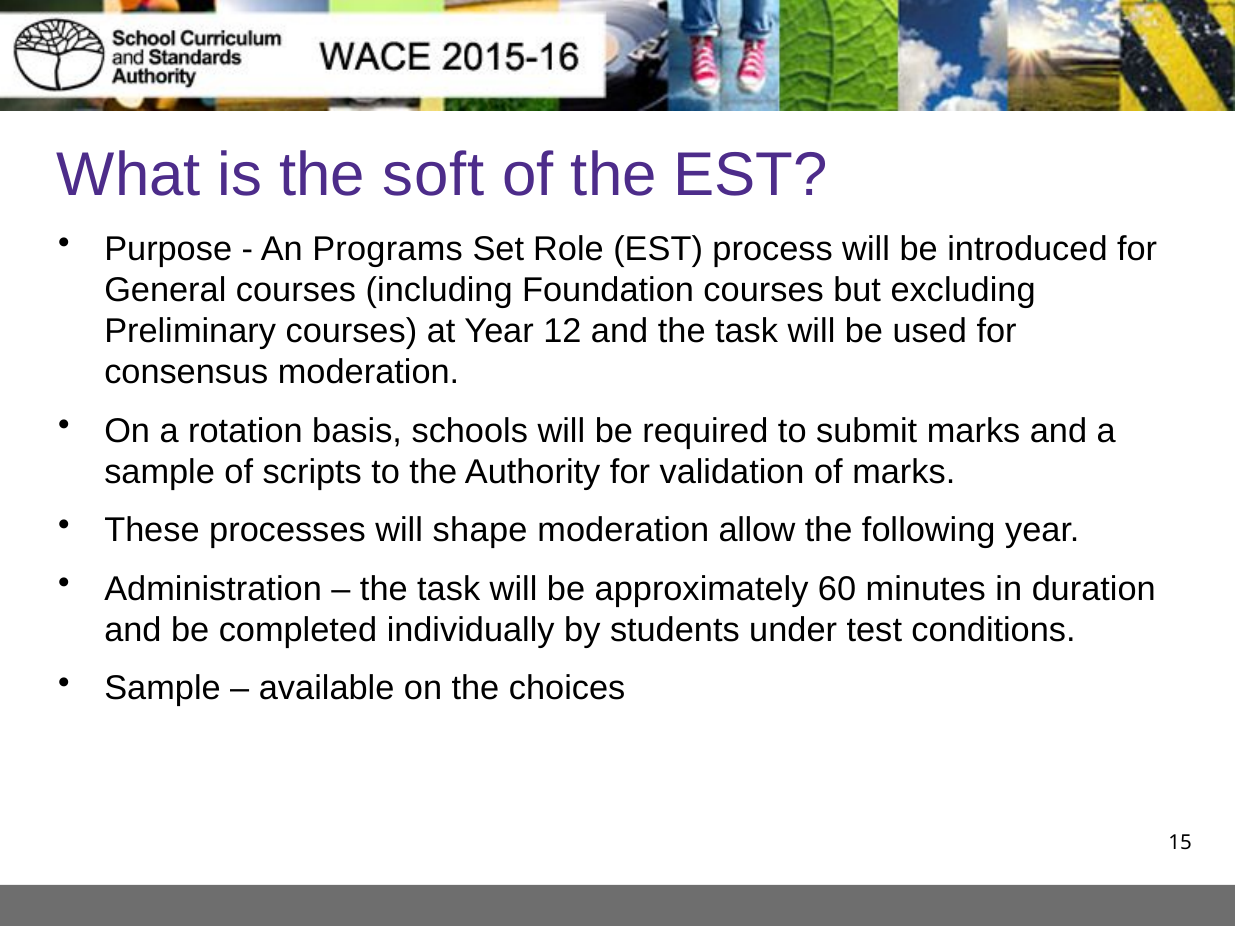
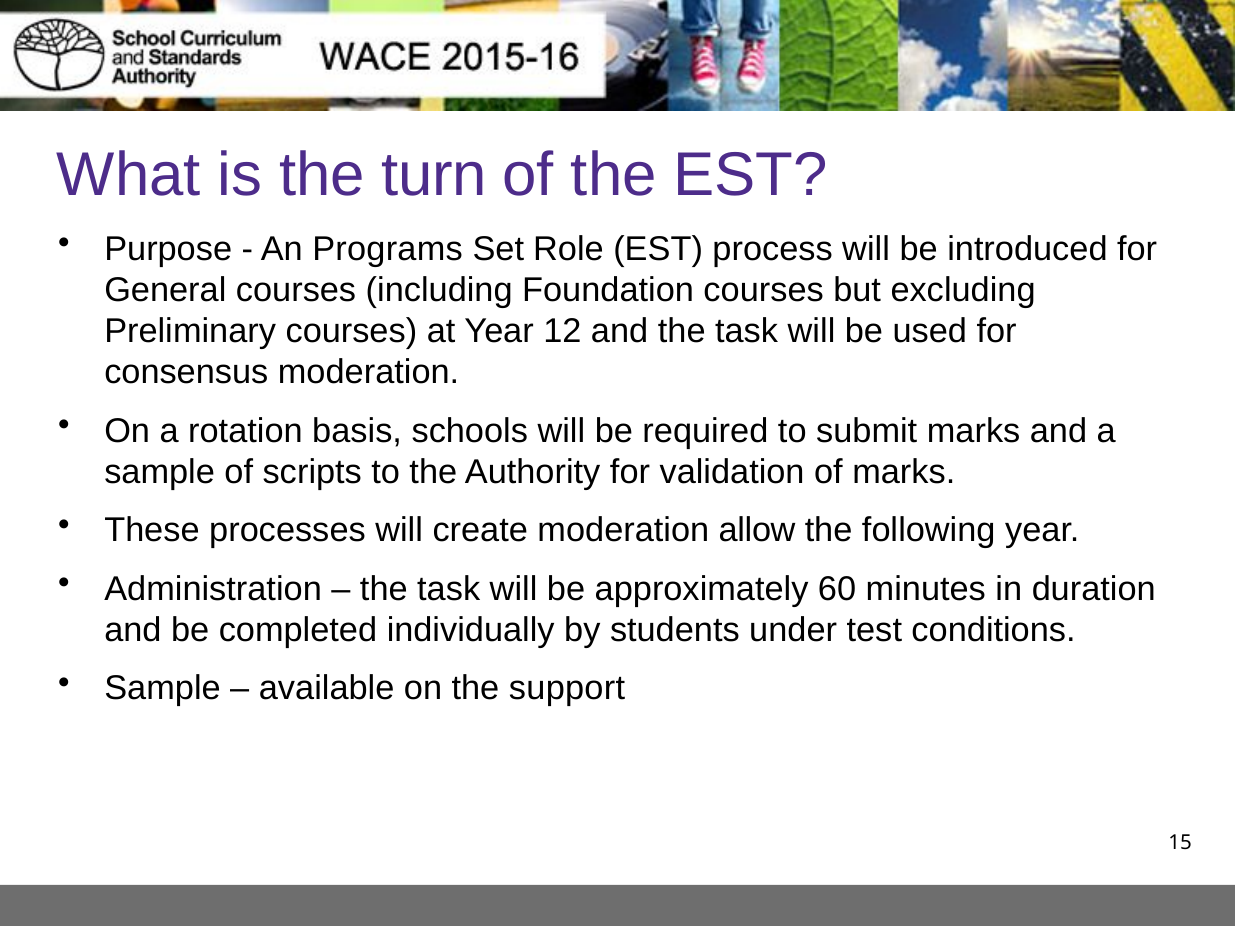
soft: soft -> turn (434, 175)
shape: shape -> create (480, 531)
choices: choices -> support (567, 688)
